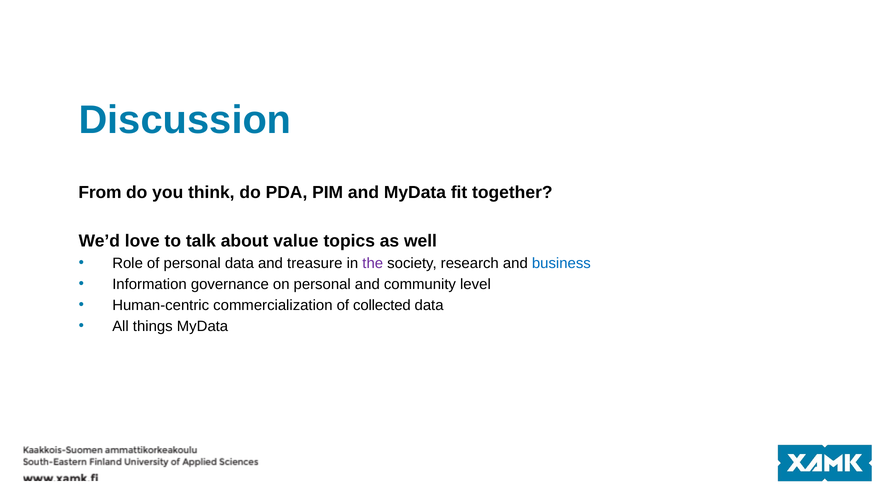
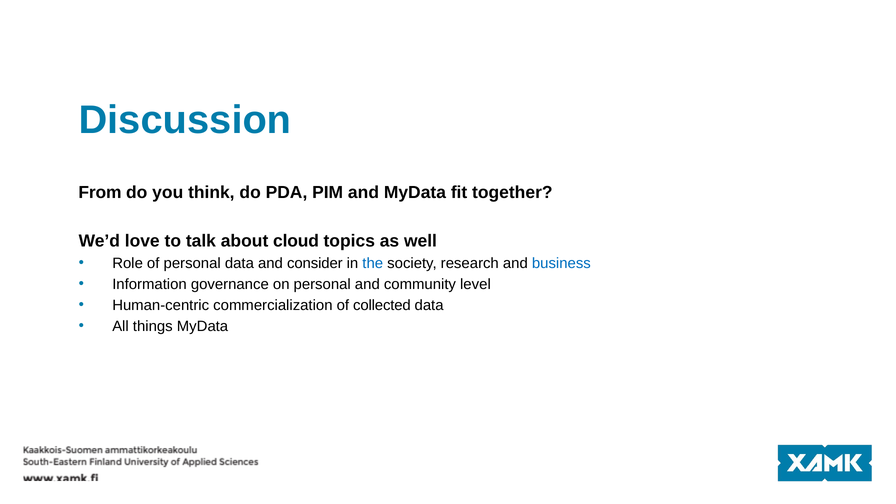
value: value -> cloud (296, 241)
treasure: treasure -> consider (315, 263)
the colour: purple -> blue (373, 263)
